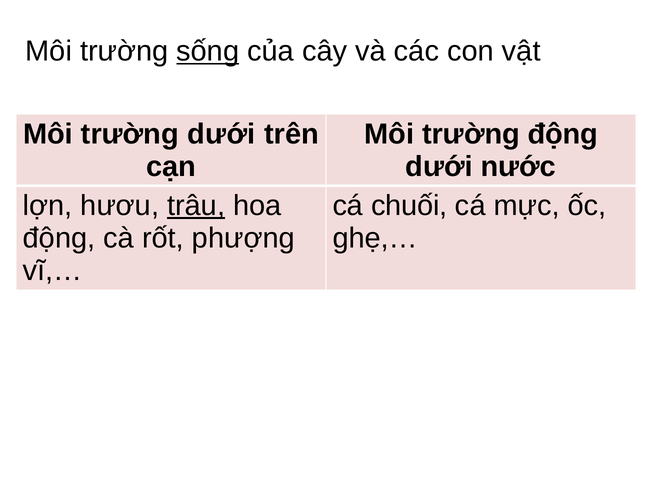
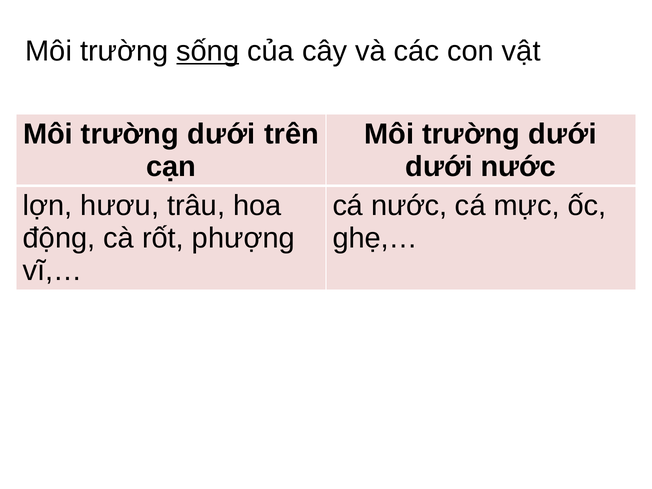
động: động -> dưới (563, 134)
trâu underline: present -> none (196, 206)
cá chuối: chuối -> nước (409, 206)
